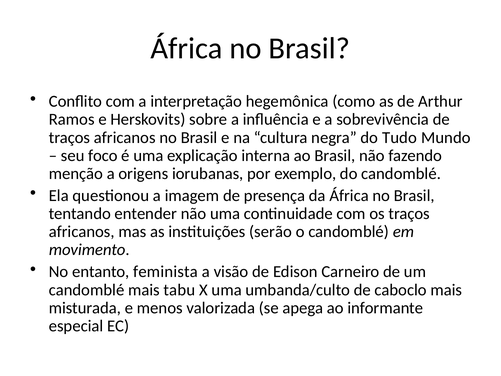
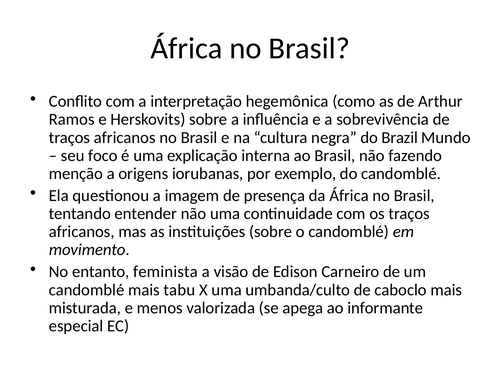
Tudo: Tudo -> Brazil (400, 137)
instituições serão: serão -> sobre (271, 232)
